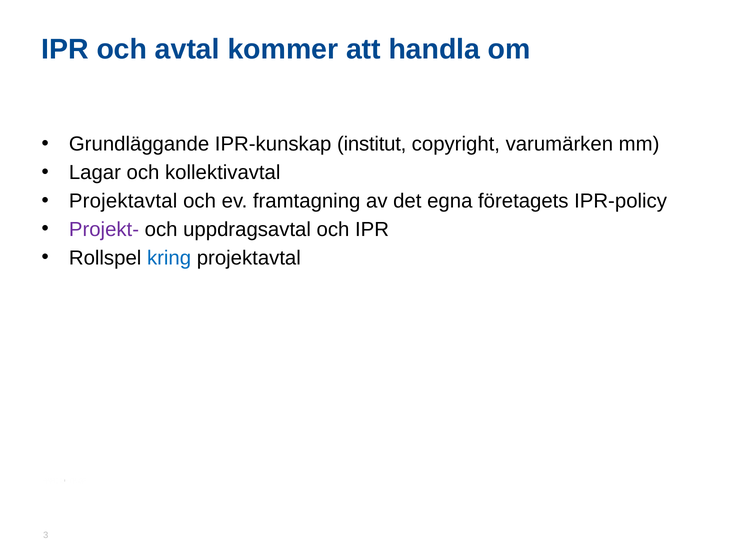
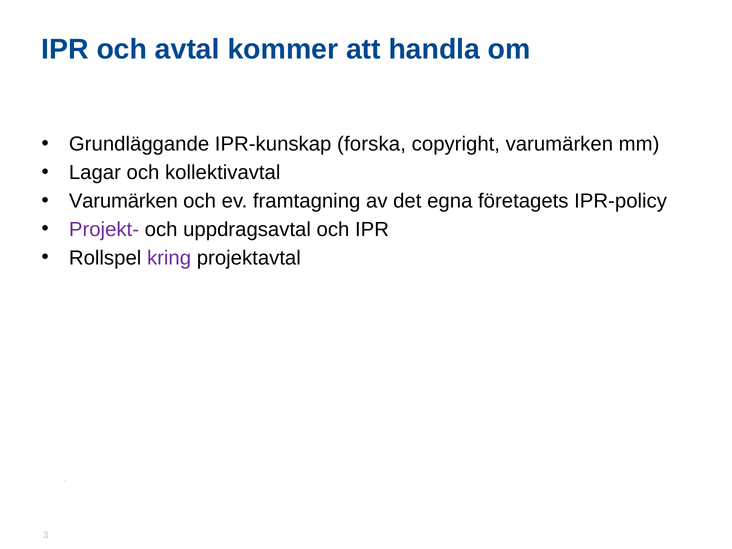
institut: institut -> forska (372, 144)
Projektavtal: Projektavtal -> Varumärken (123, 201)
kring colour: blue -> purple (169, 258)
